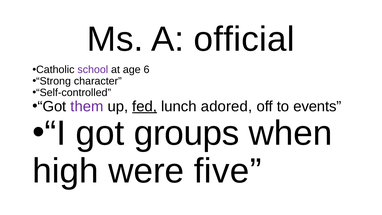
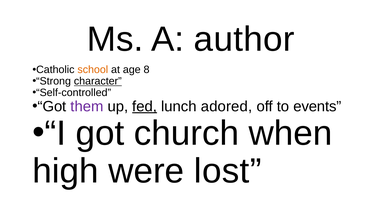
official: official -> author (244, 39)
school colour: purple -> orange (93, 70)
6: 6 -> 8 (147, 70)
character underline: none -> present (98, 81)
groups: groups -> church (187, 133)
five: five -> lost (228, 171)
